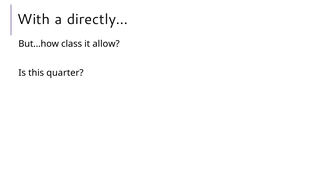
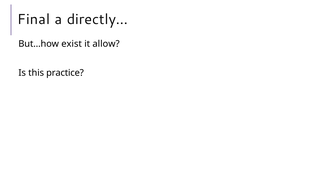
With: With -> Final (34, 19)
class: class -> exist (72, 44)
quarter: quarter -> practice (65, 73)
